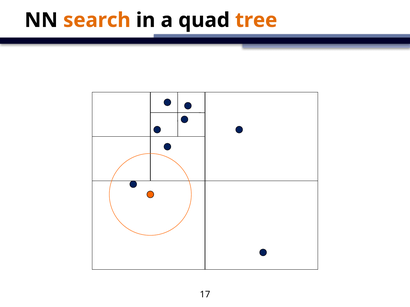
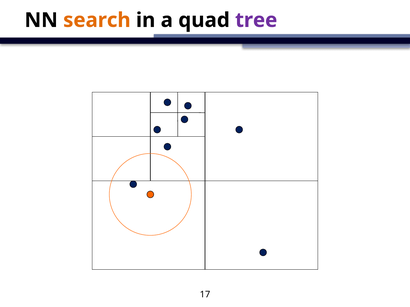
tree colour: orange -> purple (256, 20)
